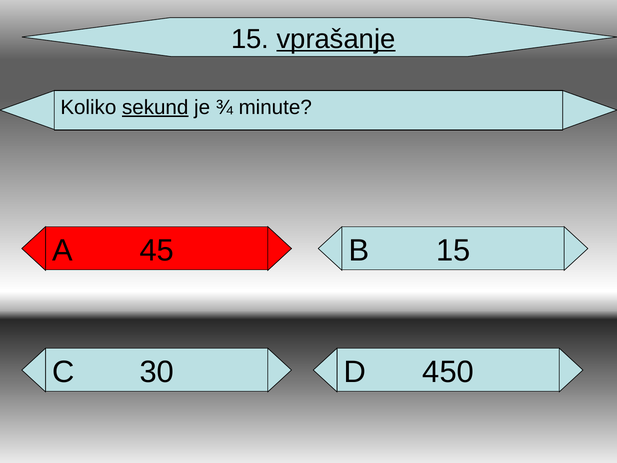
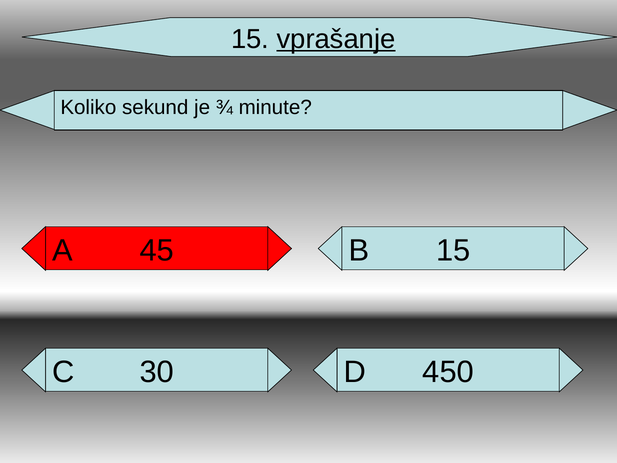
sekund underline: present -> none (155, 107)
